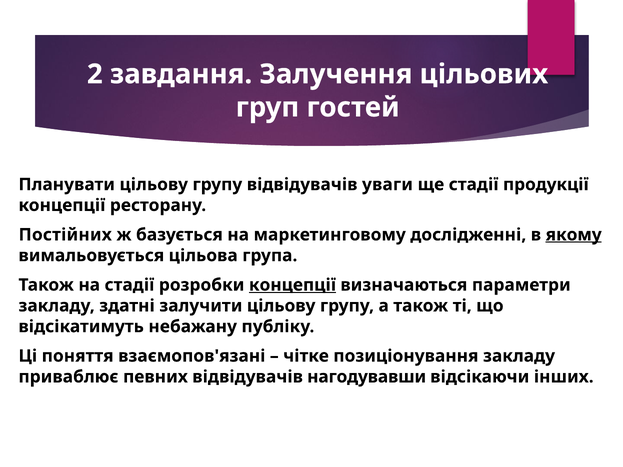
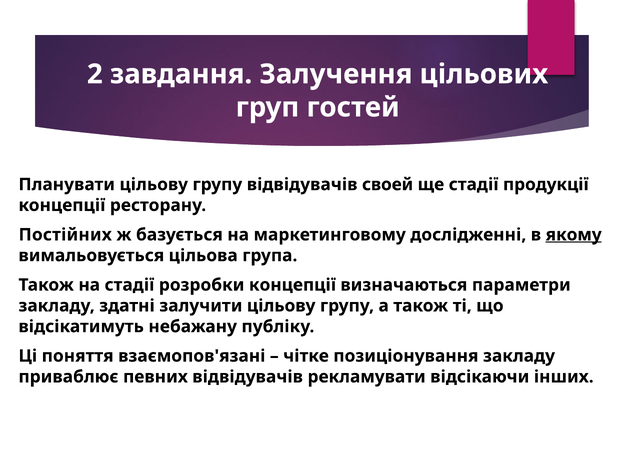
уваги: уваги -> своей (388, 185)
концепції underline: present -> none (292, 285)
нагодувавши: нагодувавши -> рекламувати (367, 377)
